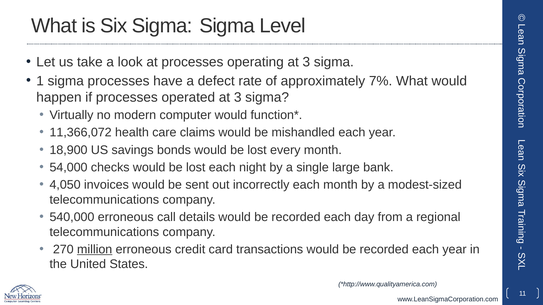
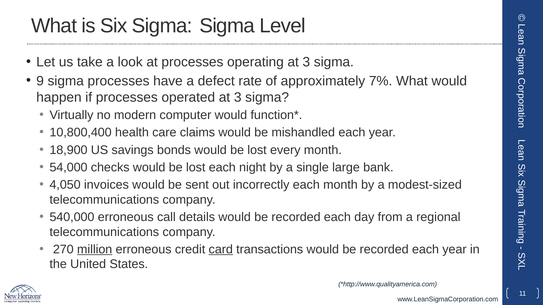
1: 1 -> 9 (40, 81)
11,366,072: 11,366,072 -> 10,800,400 (81, 133)
card underline: none -> present (221, 250)
